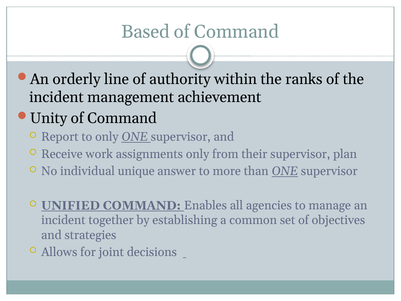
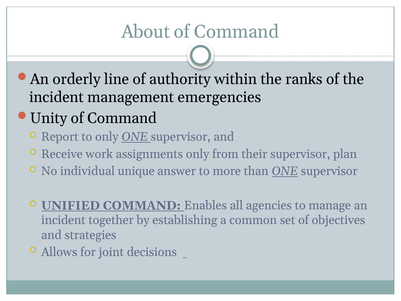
Based: Based -> About (146, 32)
achievement: achievement -> emergencies (219, 97)
